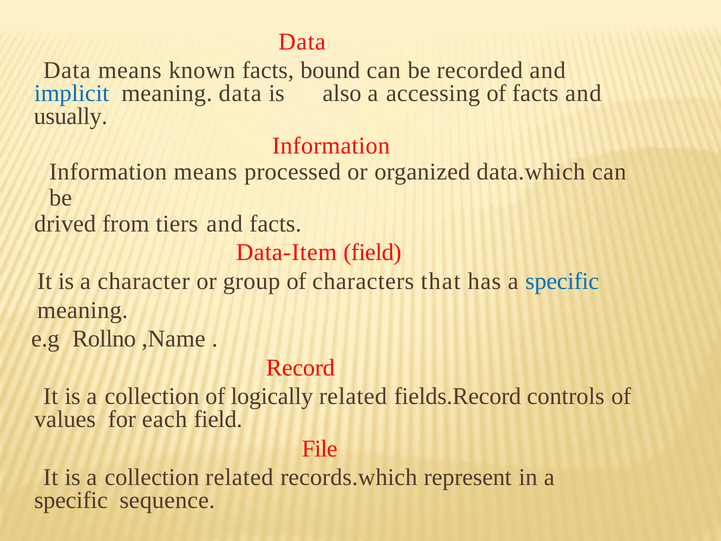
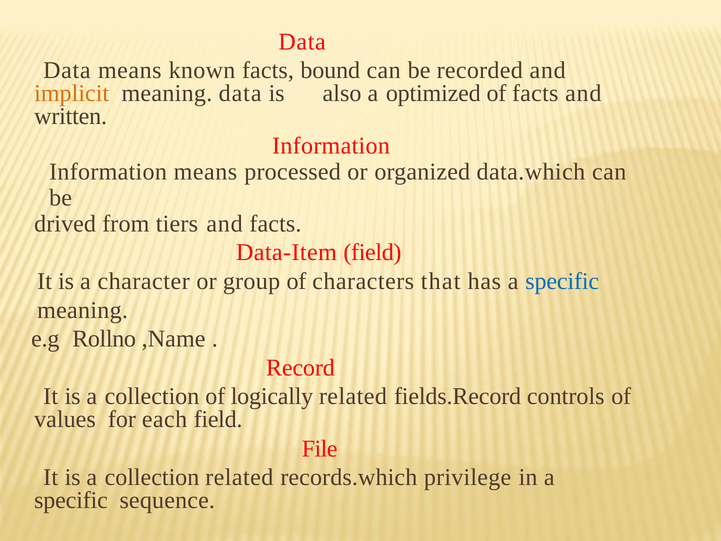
implicit colour: blue -> orange (72, 93)
accessing: accessing -> optimized (433, 93)
usually: usually -> written (71, 116)
represent: represent -> privilege (468, 477)
